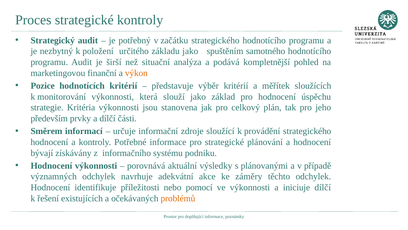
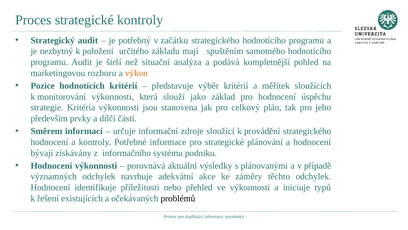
základu jako: jako -> mají (190, 51)
finanční: finanční -> rozboru (102, 73)
pomocí: pomocí -> přehled (199, 187)
iniciuje dílčí: dílčí -> typů (323, 187)
problémů colour: orange -> black (178, 198)
